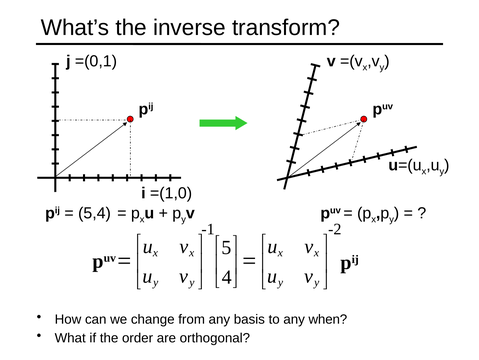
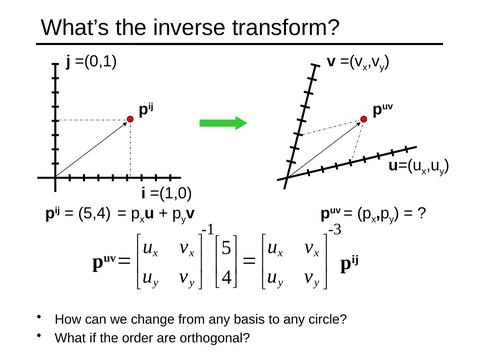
-2: -2 -> -3 (335, 229)
when: when -> circle (328, 319)
